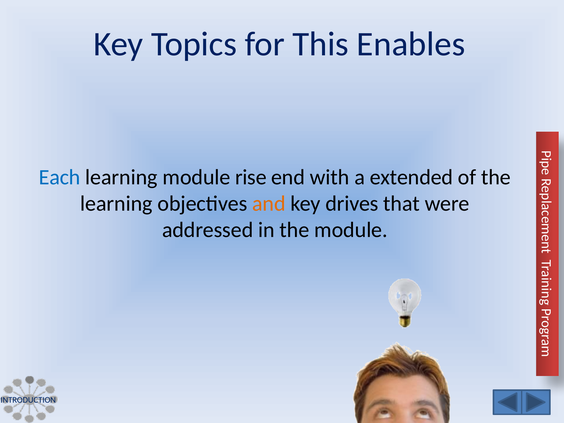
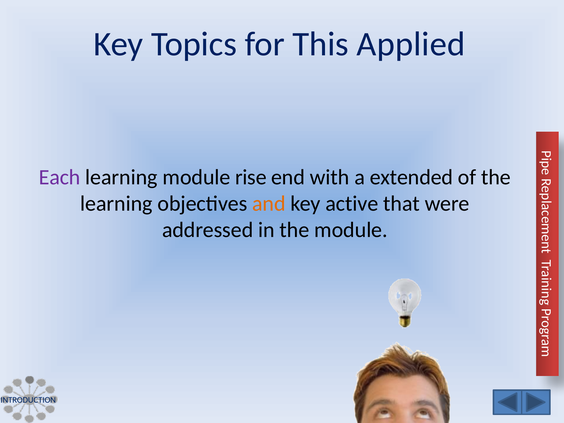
Enables: Enables -> Applied (411, 44)
Each colour: blue -> purple (60, 177)
drives: drives -> active (352, 204)
